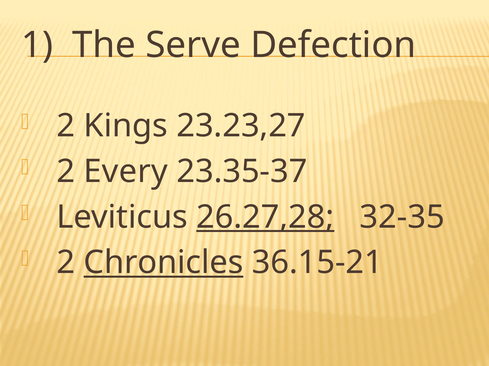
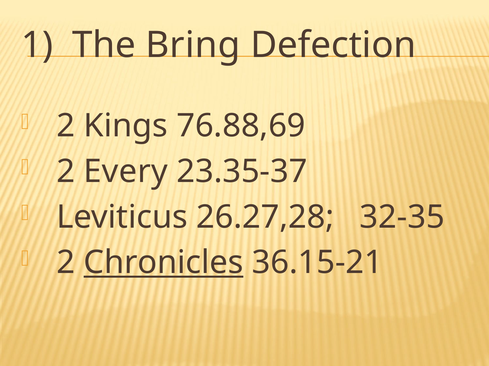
Serve: Serve -> Bring (193, 45)
23.23,27: 23.23,27 -> 76.88,69 (241, 126)
26.27,28 underline: present -> none (265, 217)
